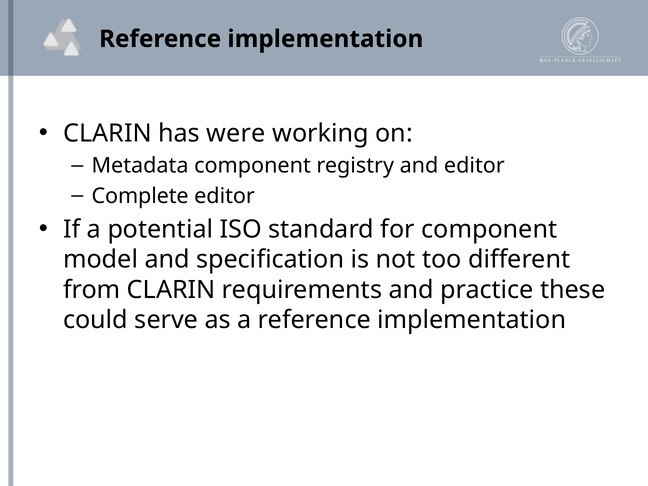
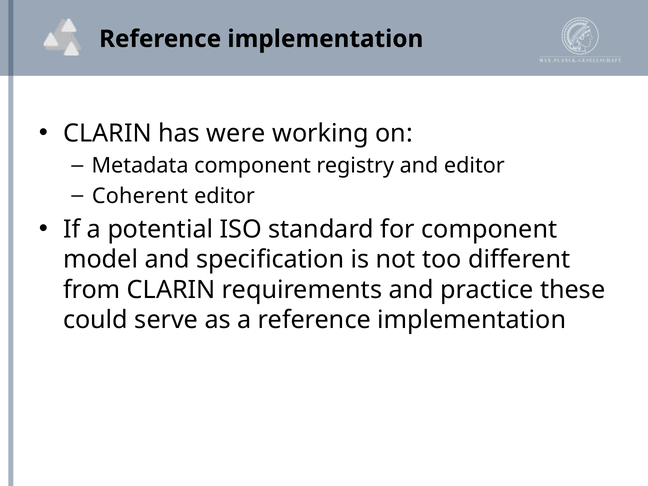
Complete: Complete -> Coherent (140, 196)
